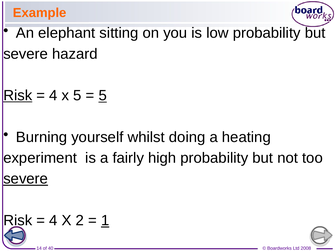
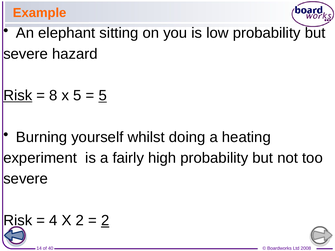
4: 4 -> 8 (53, 96)
severe underline: present -> none (26, 179)
1: 1 -> 2 (105, 221)
